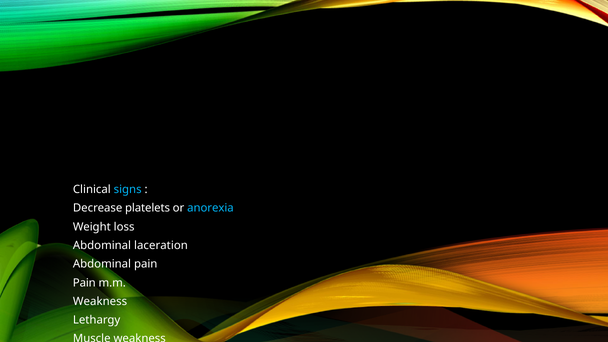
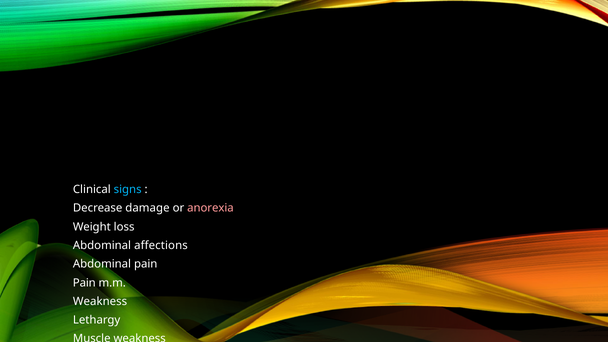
platelets: platelets -> damage (147, 208)
anorexia colour: light blue -> pink (210, 208)
laceration: laceration -> affections (161, 245)
